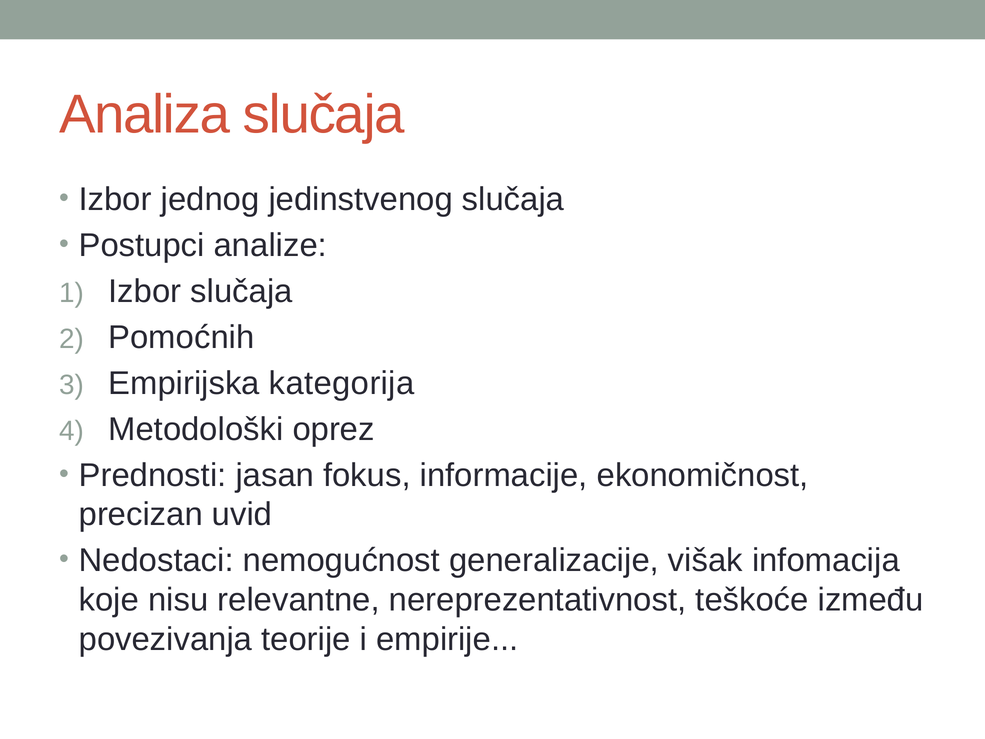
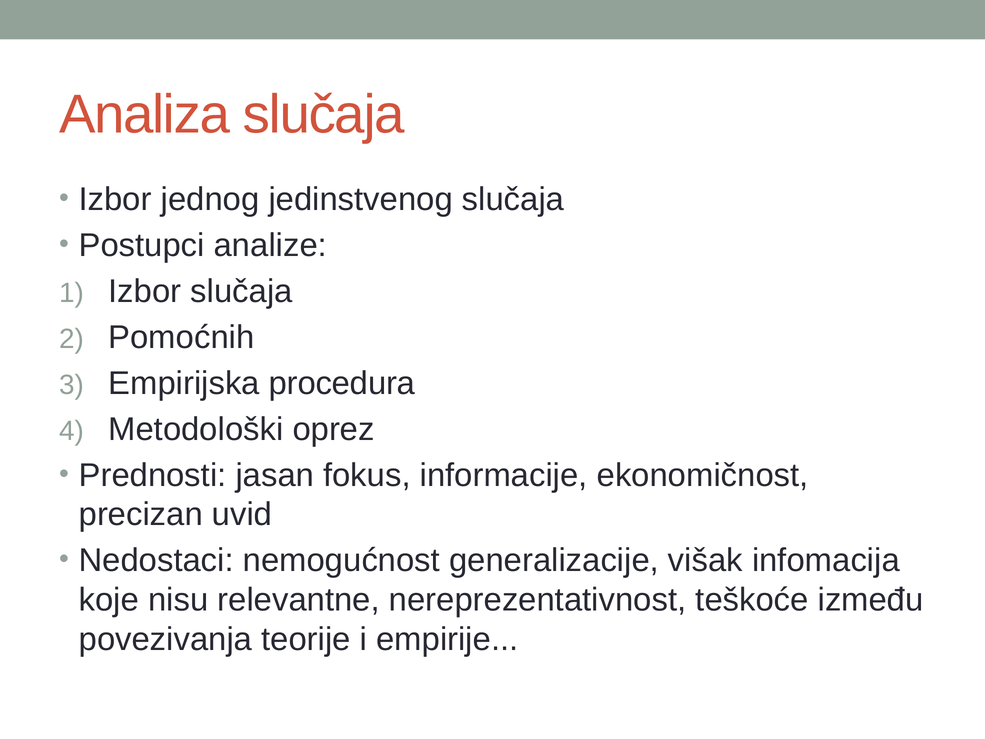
kategorija: kategorija -> procedura (342, 383)
